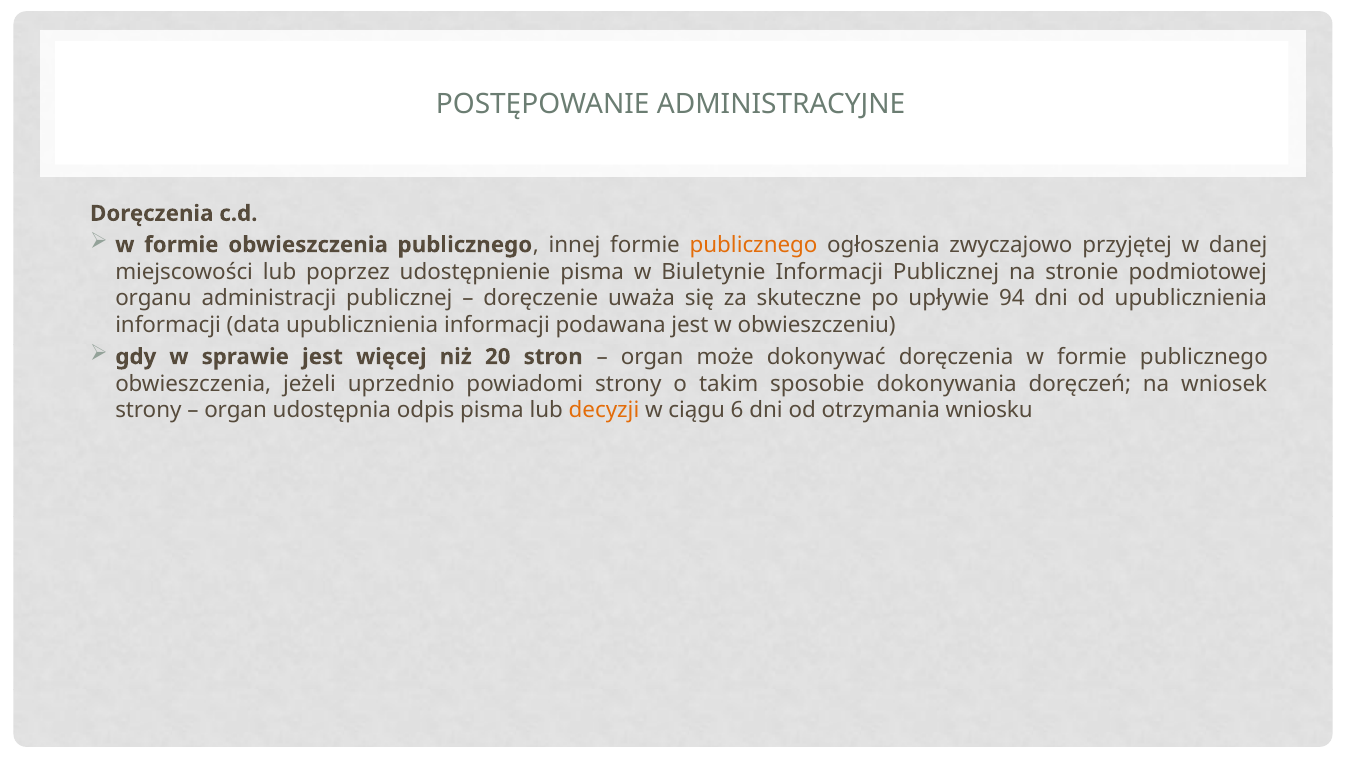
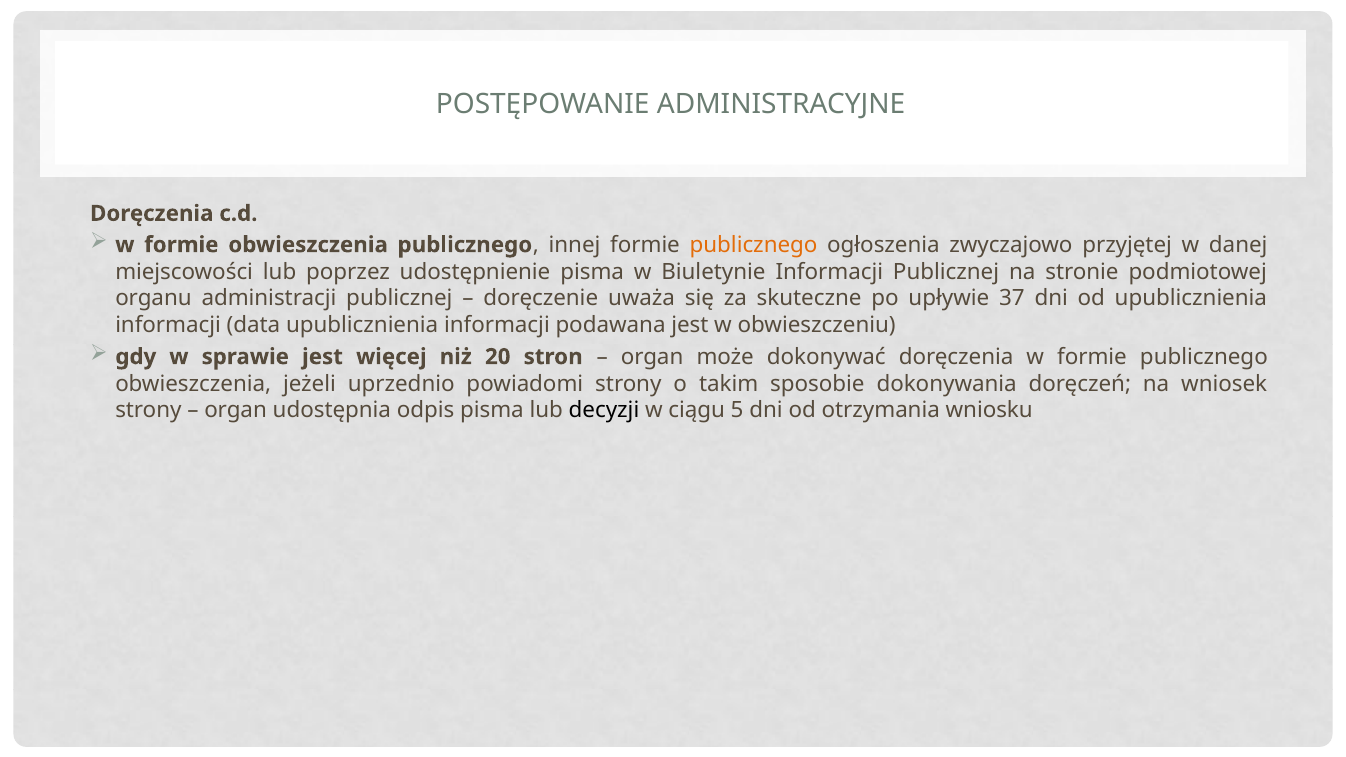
94: 94 -> 37 (1012, 299)
decyzji colour: orange -> black (604, 411)
6: 6 -> 5 (737, 411)
